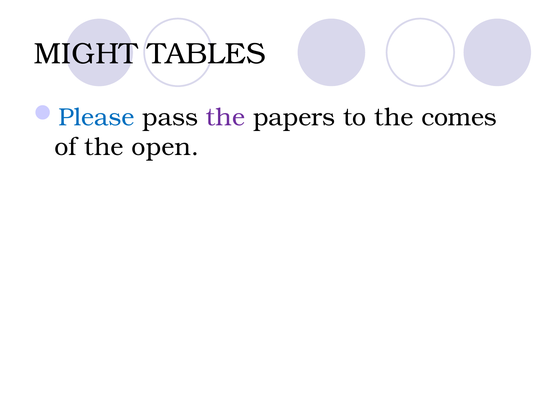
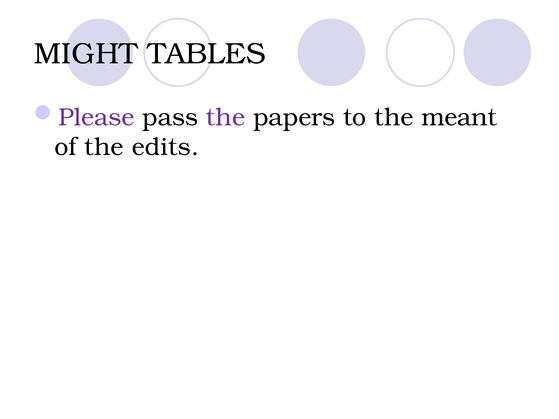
Please colour: blue -> purple (96, 117)
comes: comes -> meant (459, 117)
open: open -> edits (165, 147)
